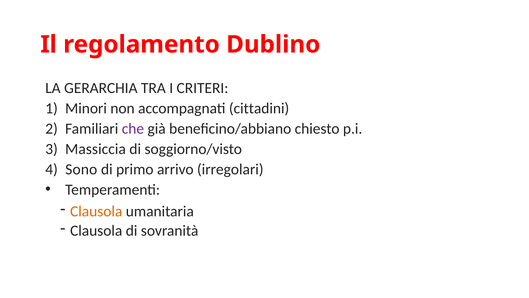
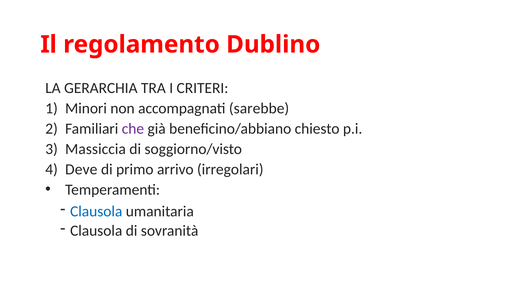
cittadini: cittadini -> sarebbe (259, 108)
Sono: Sono -> Deve (81, 169)
Clausola colour: orange -> blue (96, 211)
